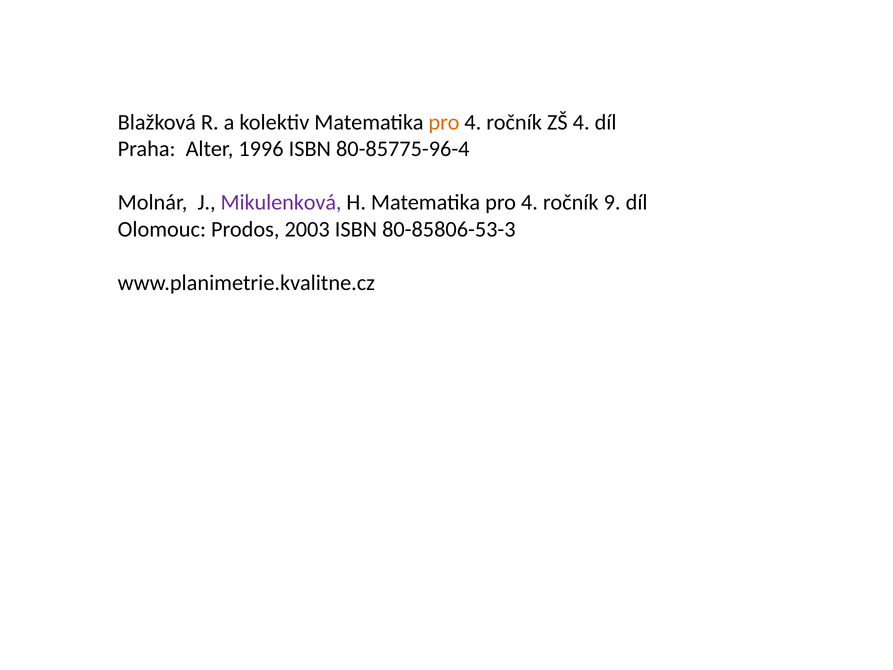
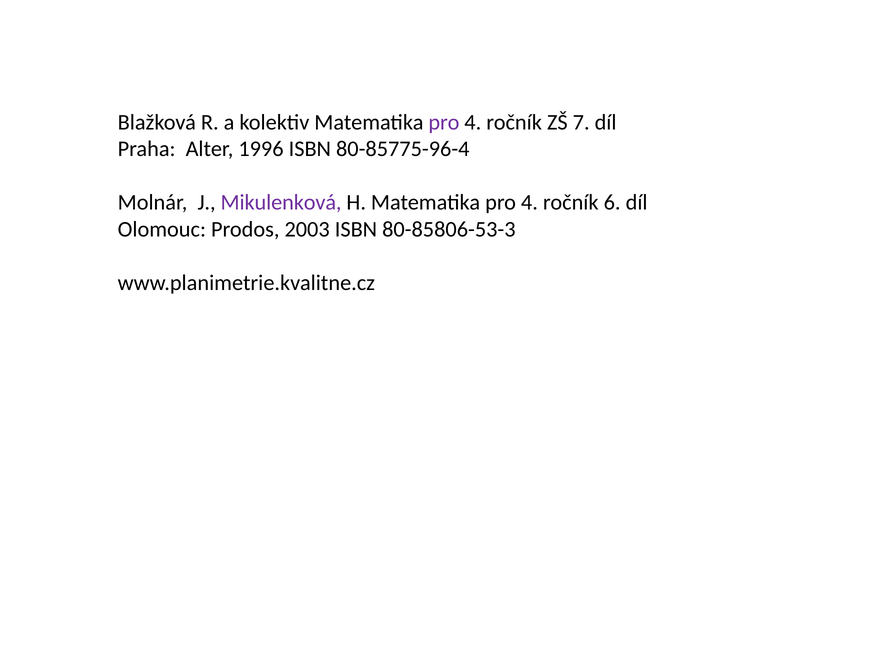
pro colour: orange -> purple (444, 122)
ZŠ 4: 4 -> 7 (581, 122)
9: 9 -> 6 (612, 202)
